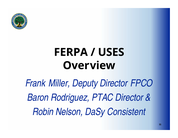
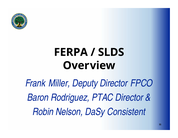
USES: USES -> SLDS (111, 52)
